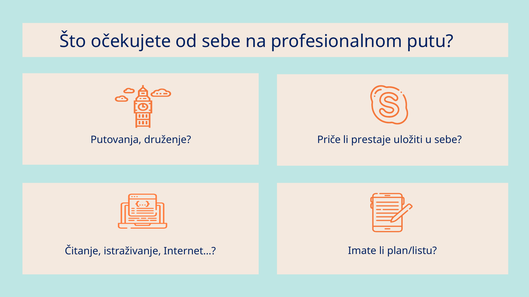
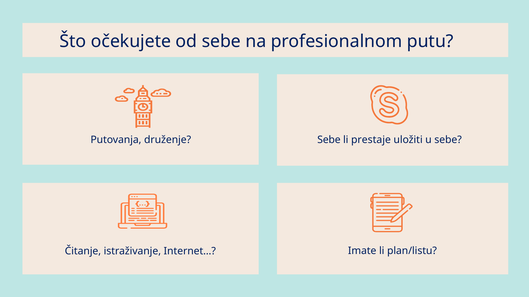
druženje Priče: Priče -> Sebe (329, 140)
